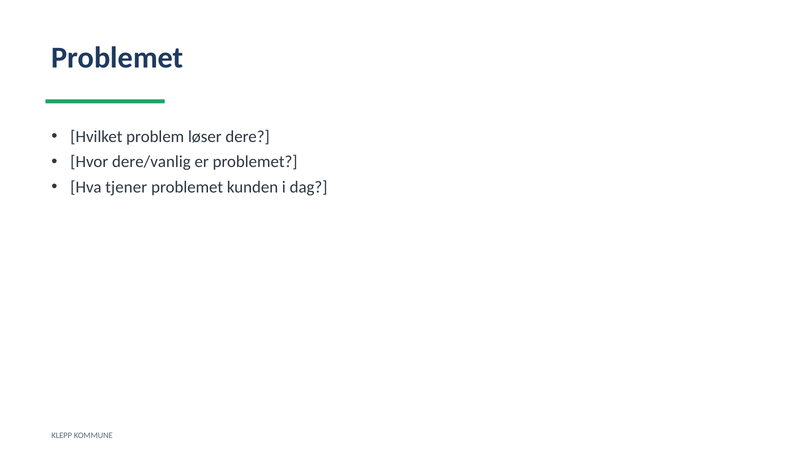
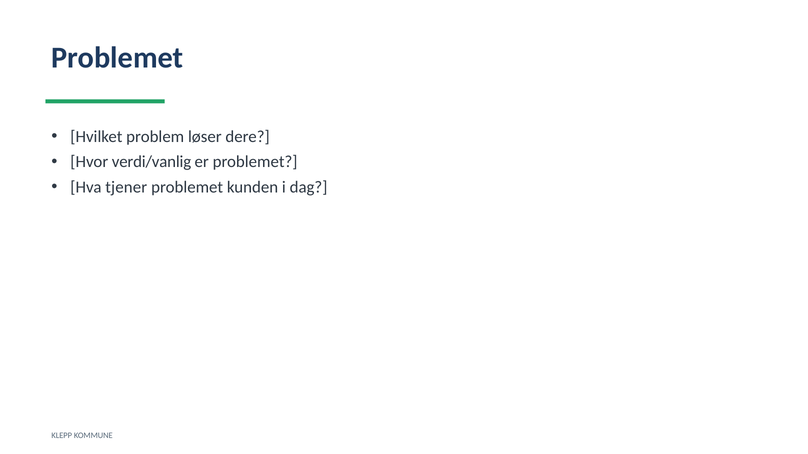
dere/vanlig: dere/vanlig -> verdi/vanlig (152, 162)
